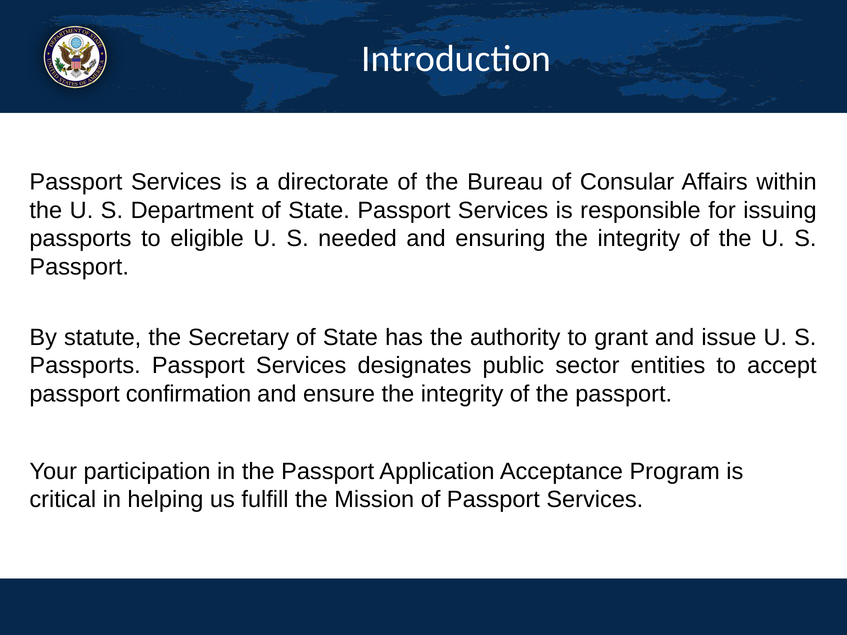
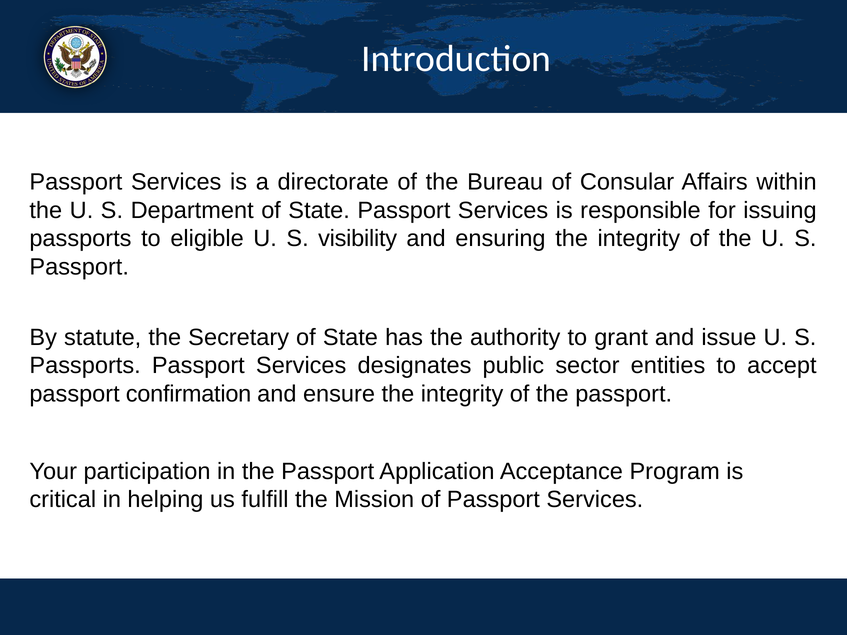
needed: needed -> visibility (358, 239)
